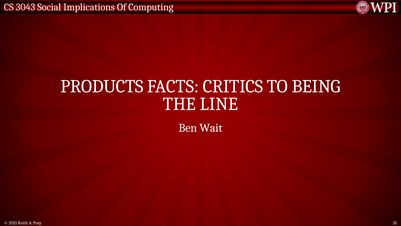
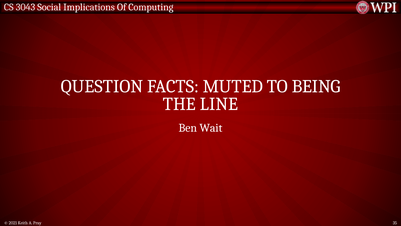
PRODUCTS: PRODUCTS -> QUESTION (102, 86)
CRITICS: CRITICS -> MUTED (233, 86)
